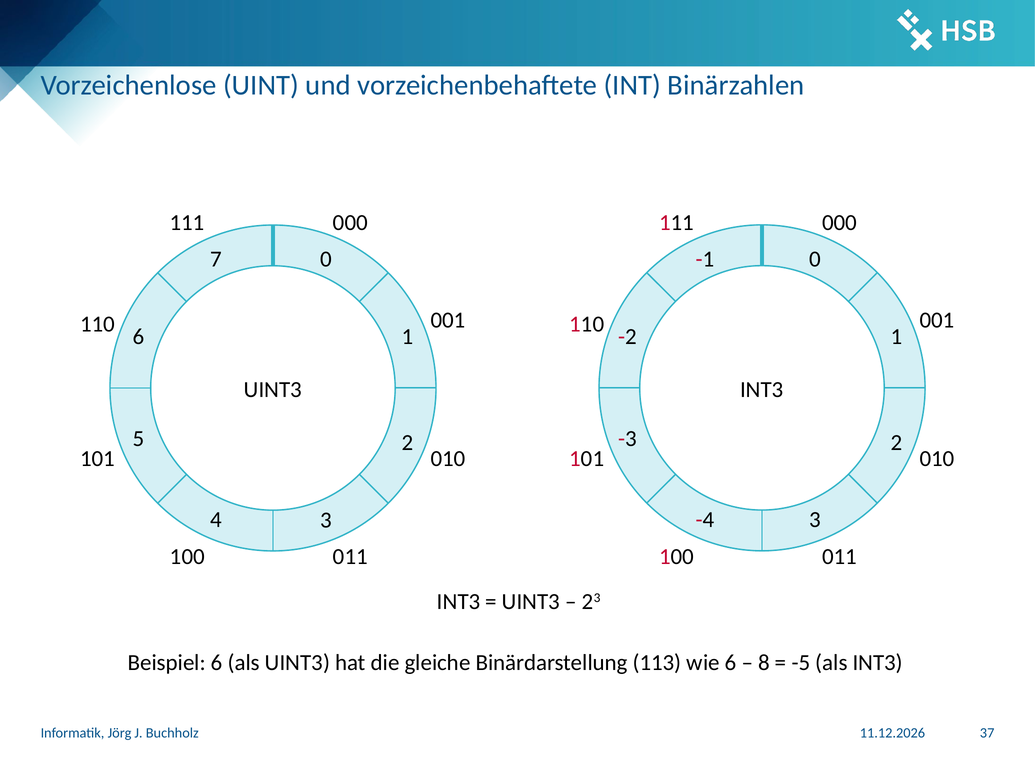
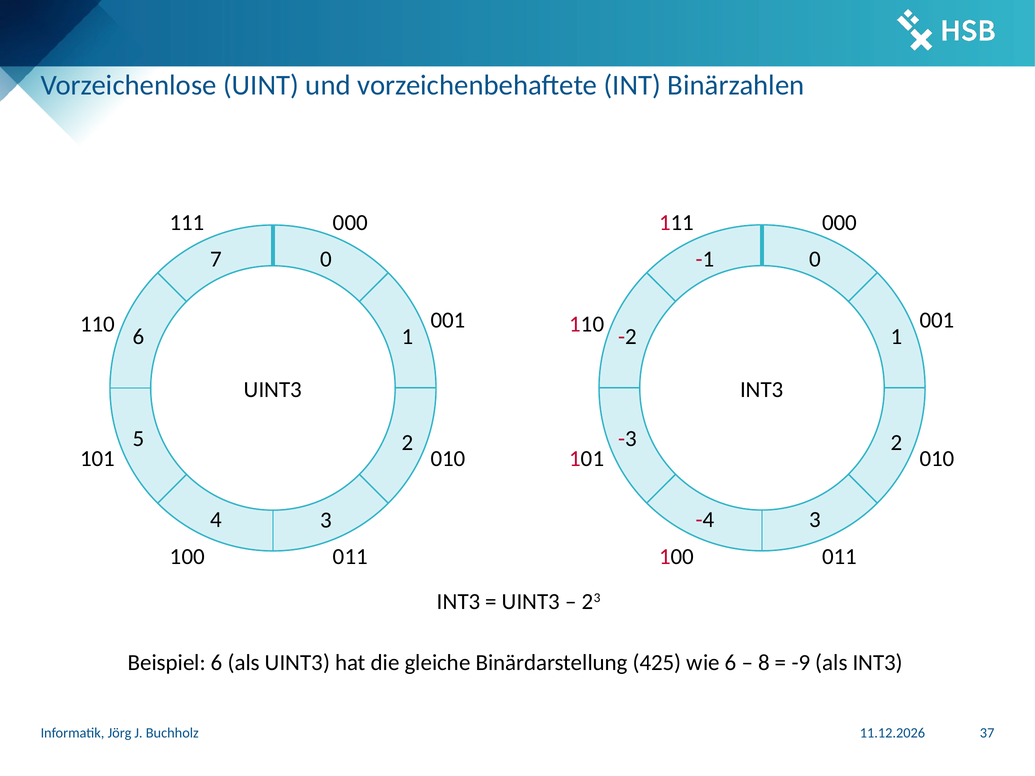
113: 113 -> 425 (657, 663)
-5: -5 -> -9 (801, 663)
